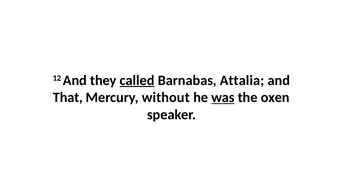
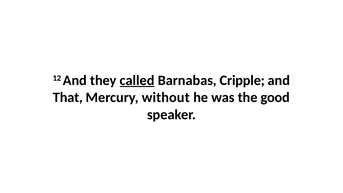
Attalia: Attalia -> Cripple (242, 80)
was underline: present -> none (223, 97)
oxen: oxen -> good (275, 97)
